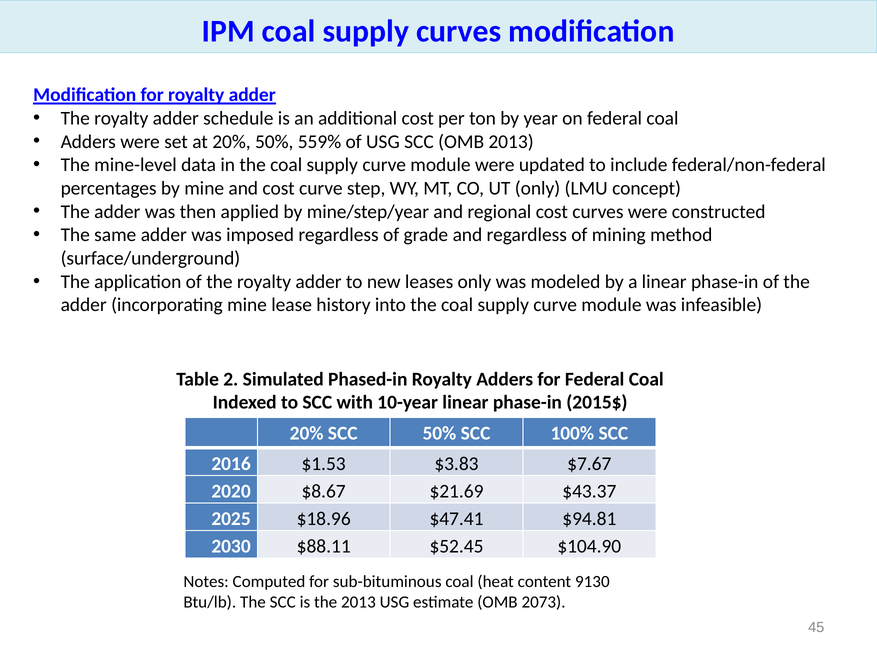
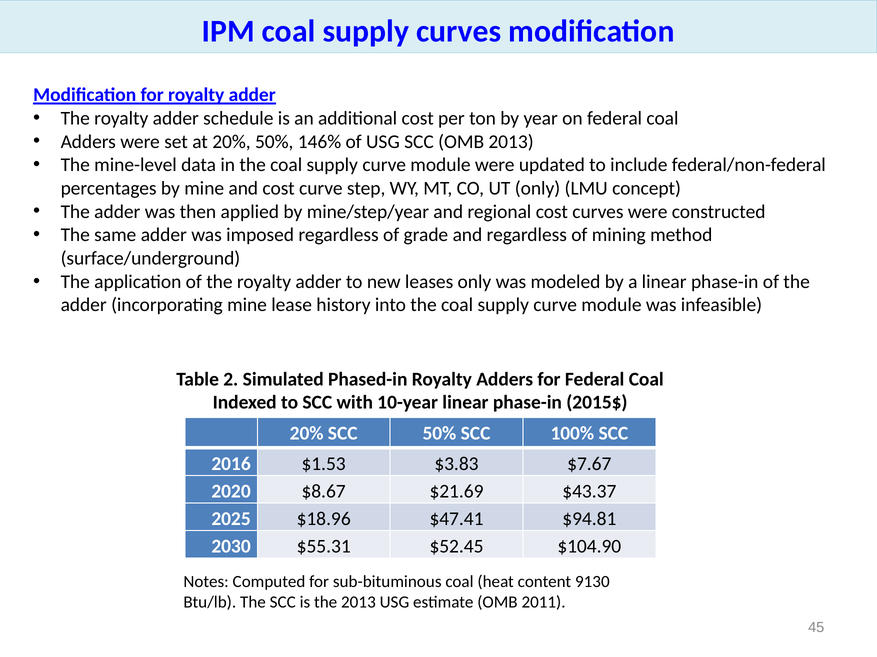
559%: 559% -> 146% (319, 142)
$88.11: $88.11 -> $55.31 (324, 547)
2073: 2073 -> 2011 (544, 603)
